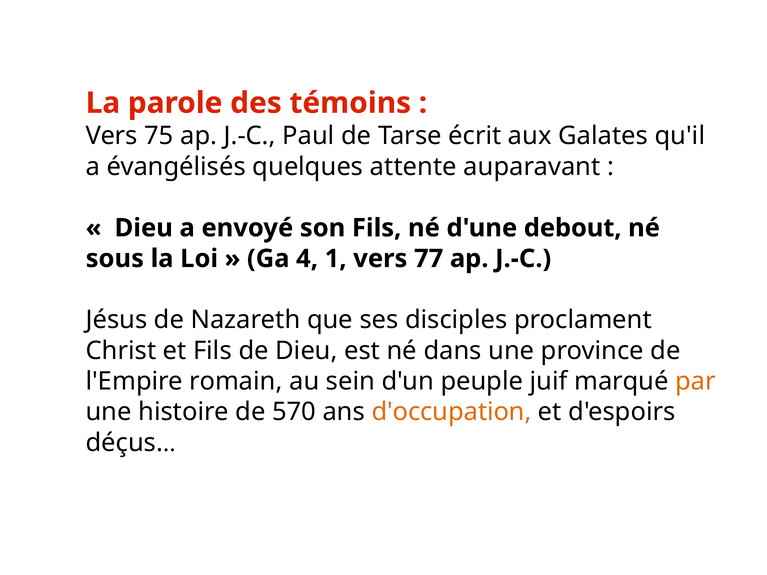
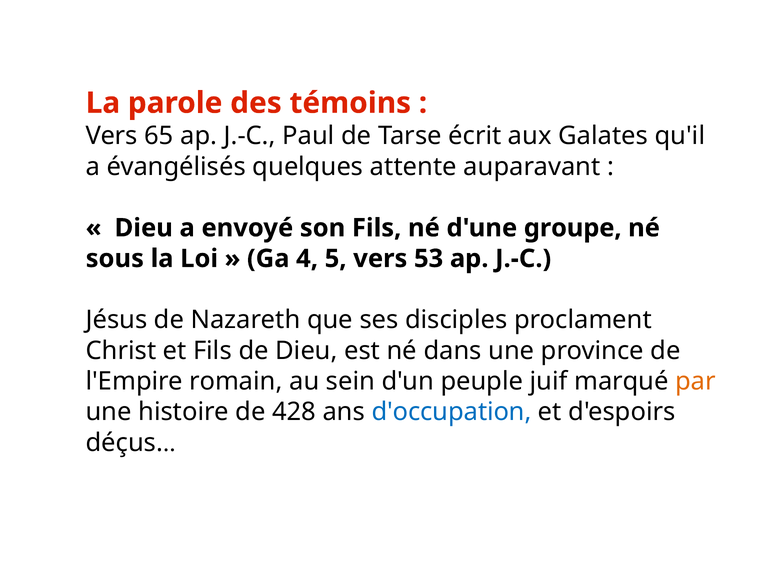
75: 75 -> 65 (159, 136)
debout: debout -> groupe (573, 228)
1: 1 -> 5 (336, 259)
77: 77 -> 53 (429, 259)
570: 570 -> 428 (294, 412)
d'occupation colour: orange -> blue (452, 412)
